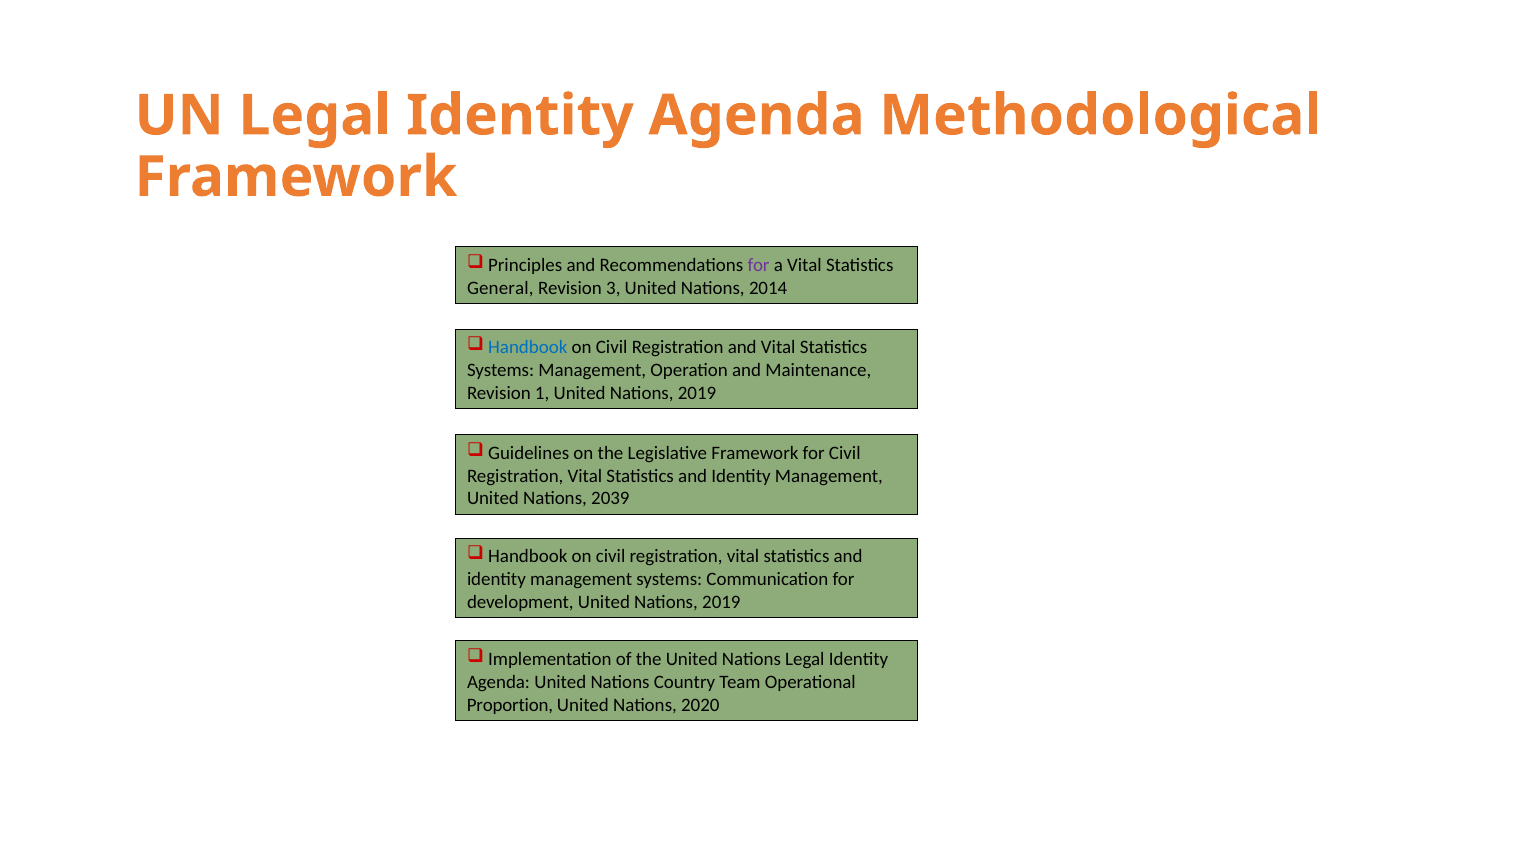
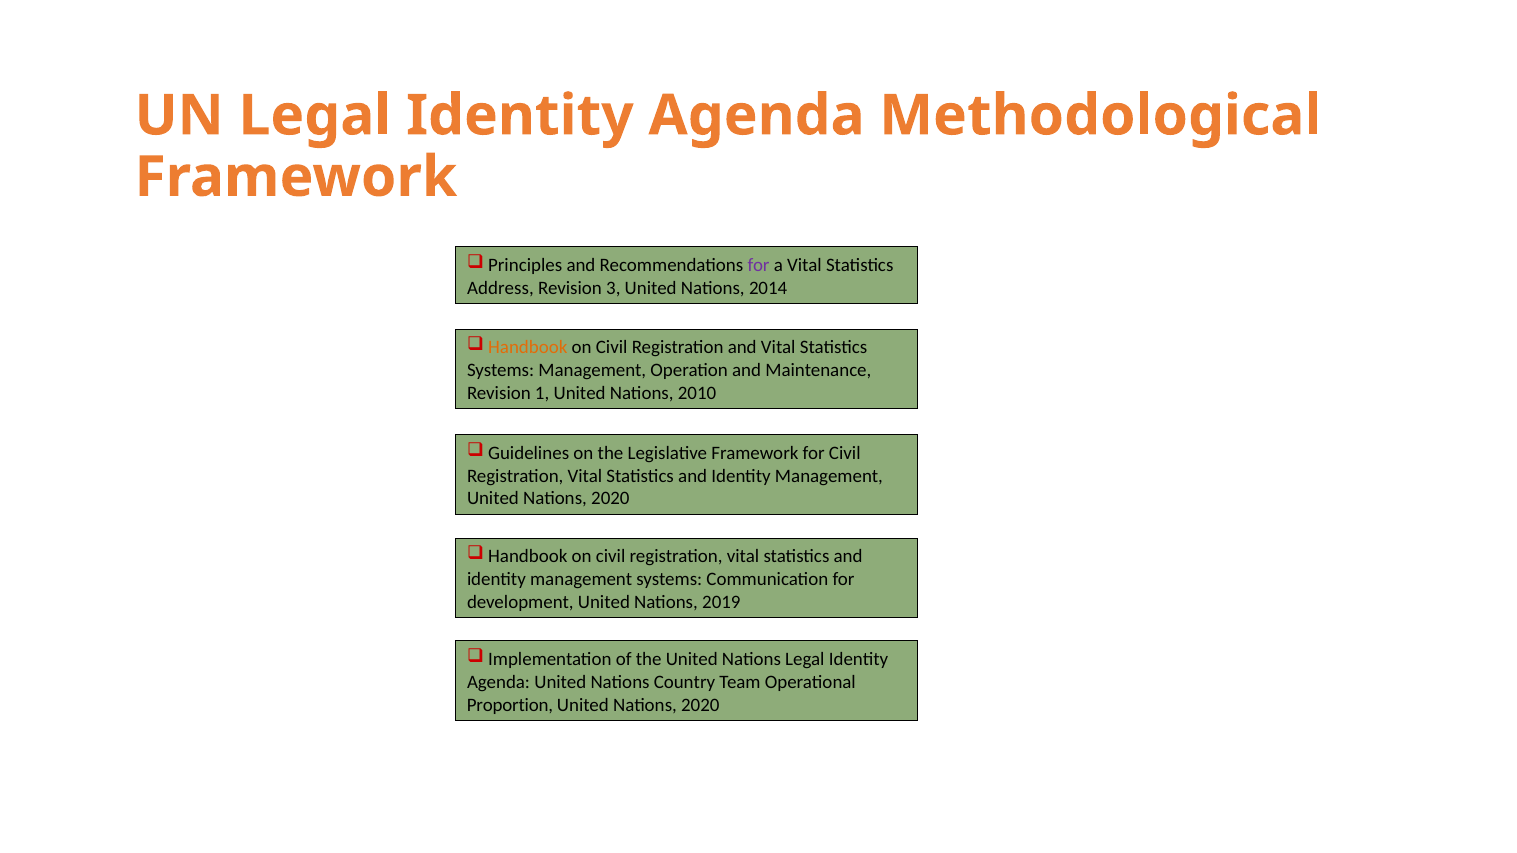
General: General -> Address (500, 288)
Handbook colour: blue -> orange (528, 347)
1 United Nations 2019: 2019 -> 2010 (697, 393)
2039: 2039 -> 2020 (610, 499)
